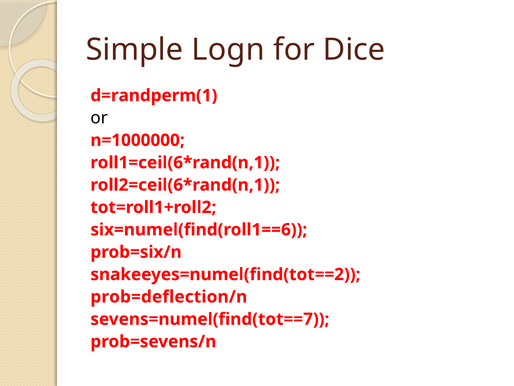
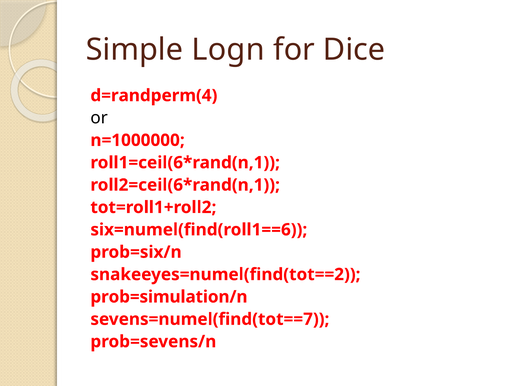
d=randperm(1: d=randperm(1 -> d=randperm(4 (154, 95)
prob=deflection/n: prob=deflection/n -> prob=simulation/n (169, 296)
